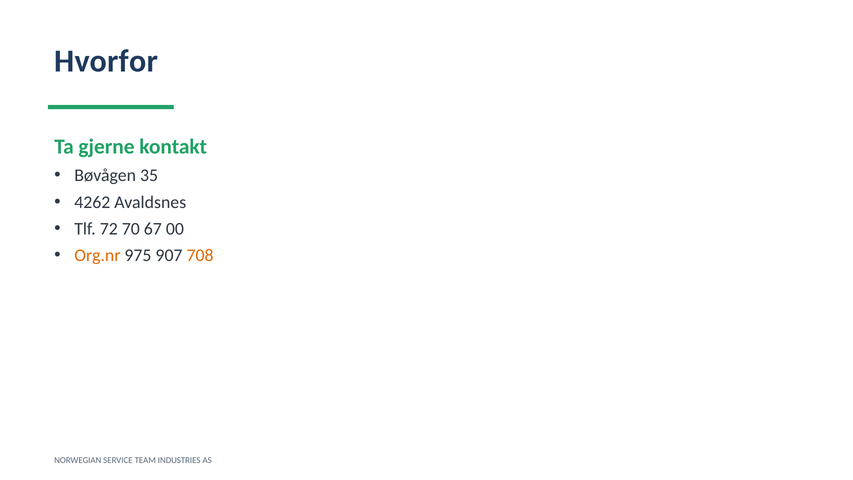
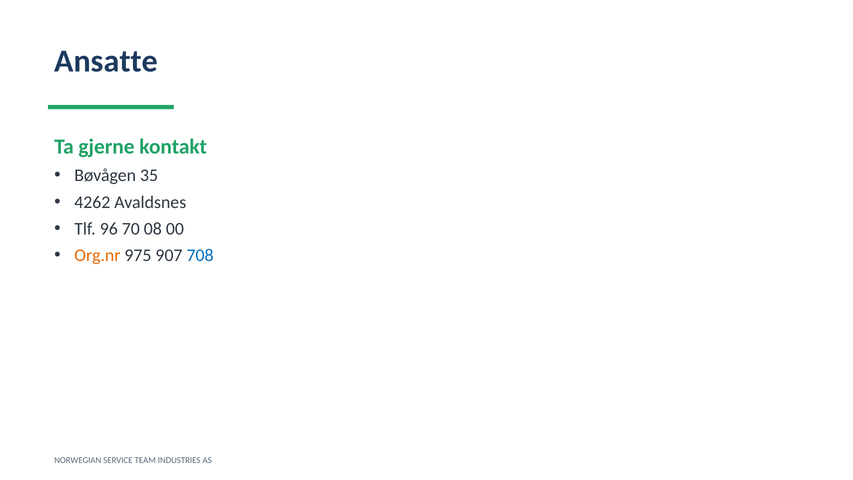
Hvorfor: Hvorfor -> Ansatte (106, 61)
72: 72 -> 96 (109, 229)
67: 67 -> 08 (153, 229)
708 colour: orange -> blue (200, 255)
